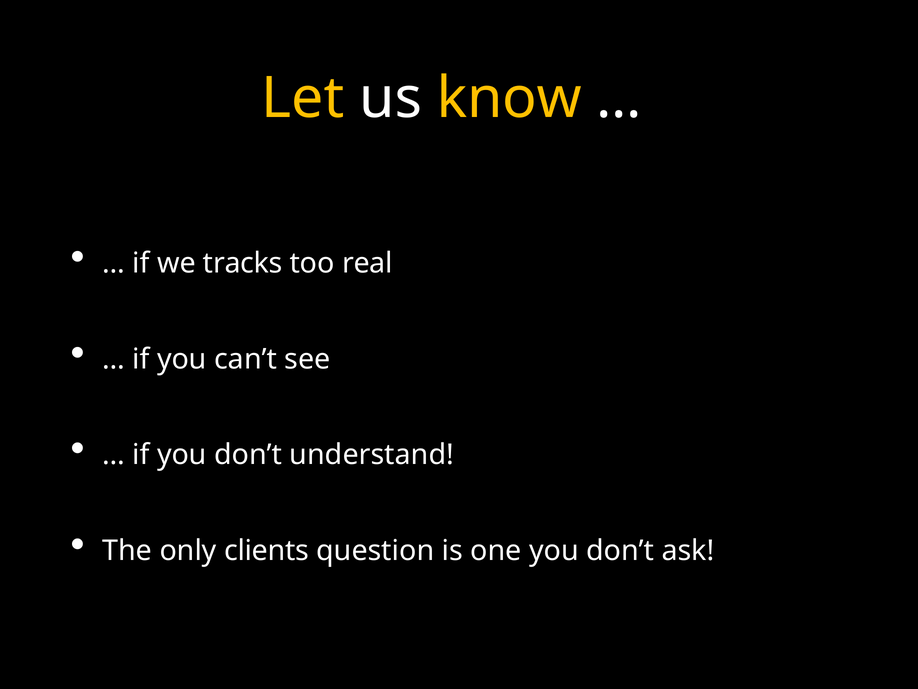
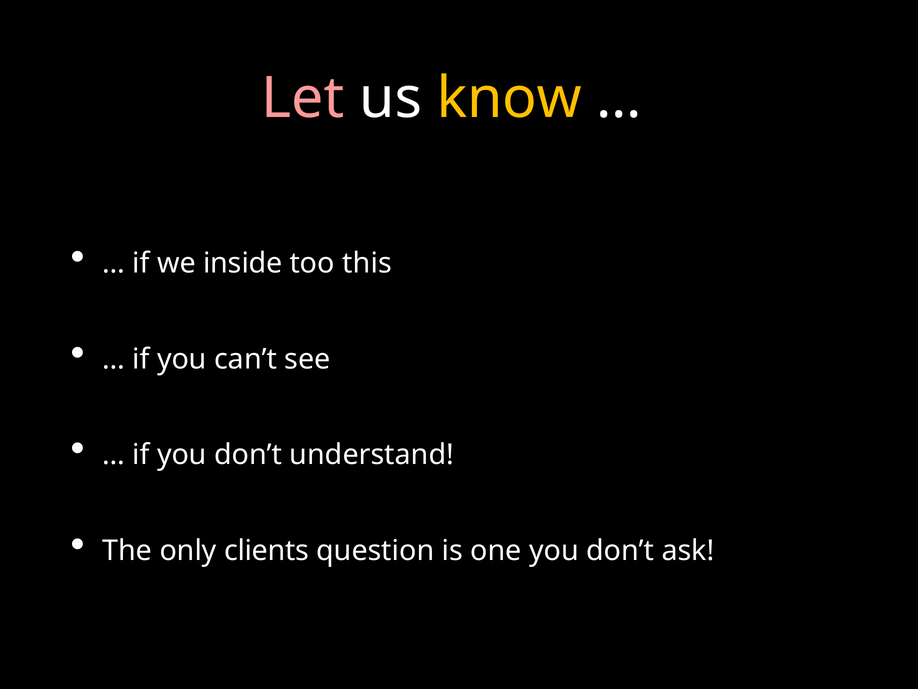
Let colour: yellow -> pink (303, 98)
tracks: tracks -> inside (243, 263)
real: real -> this (367, 263)
